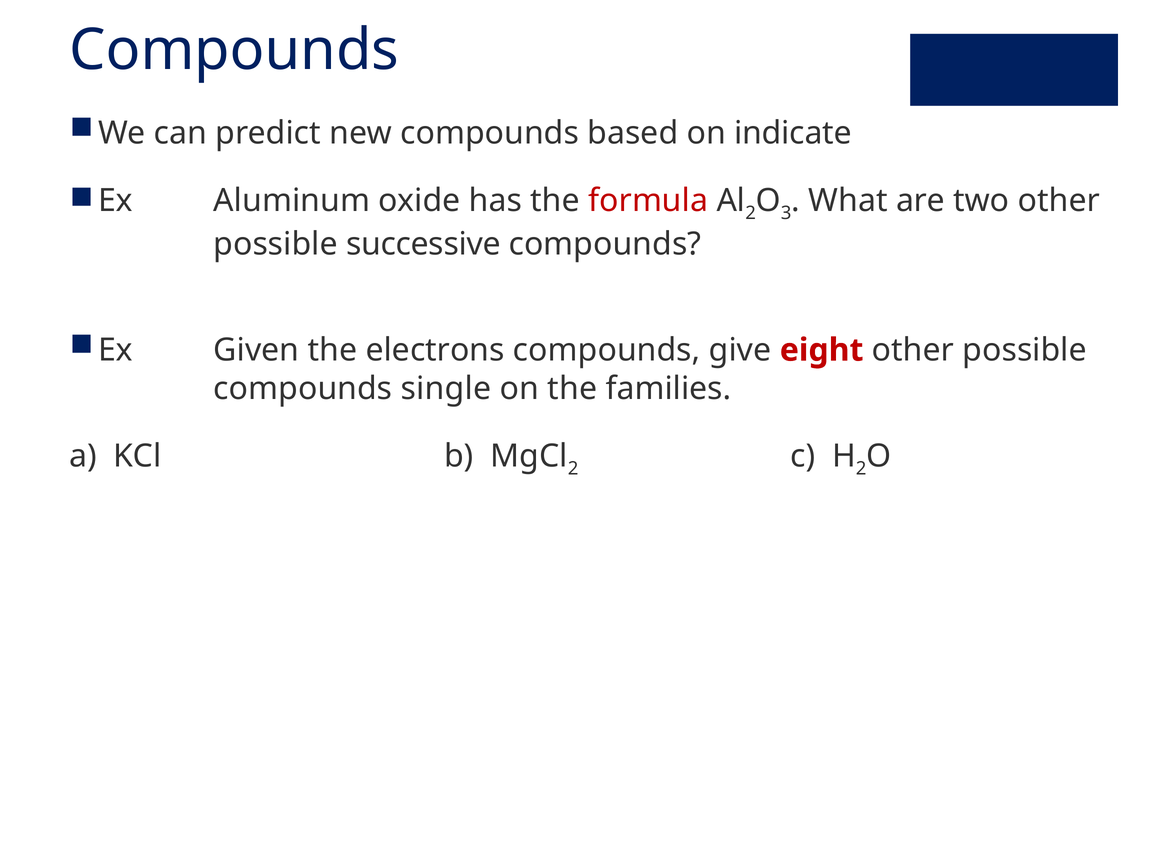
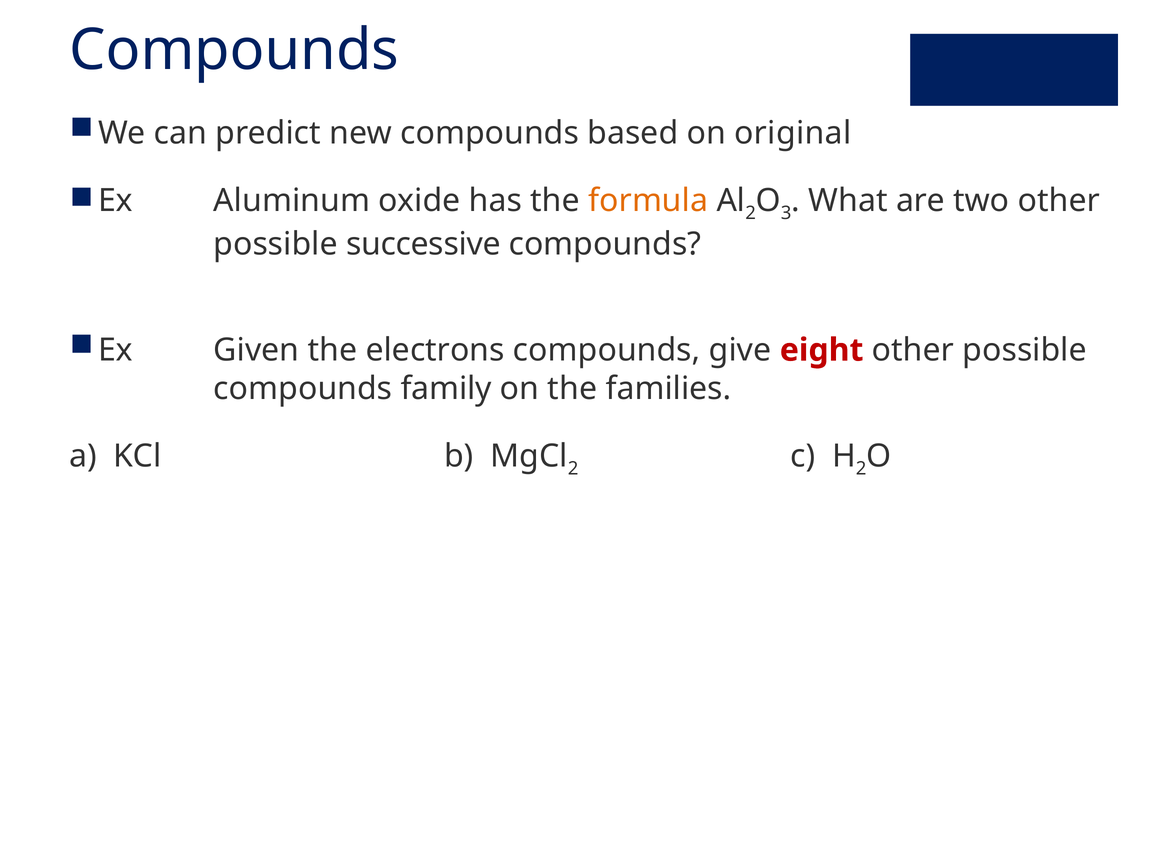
indicate: indicate -> original (793, 133)
formula colour: red -> orange (648, 200)
single: single -> family (446, 388)
